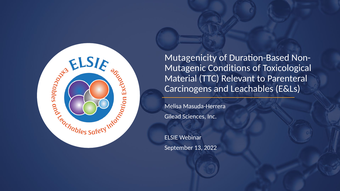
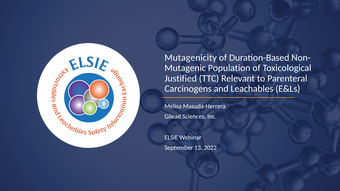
Conditions: Conditions -> Population (229, 68)
Material: Material -> Justified (181, 79)
